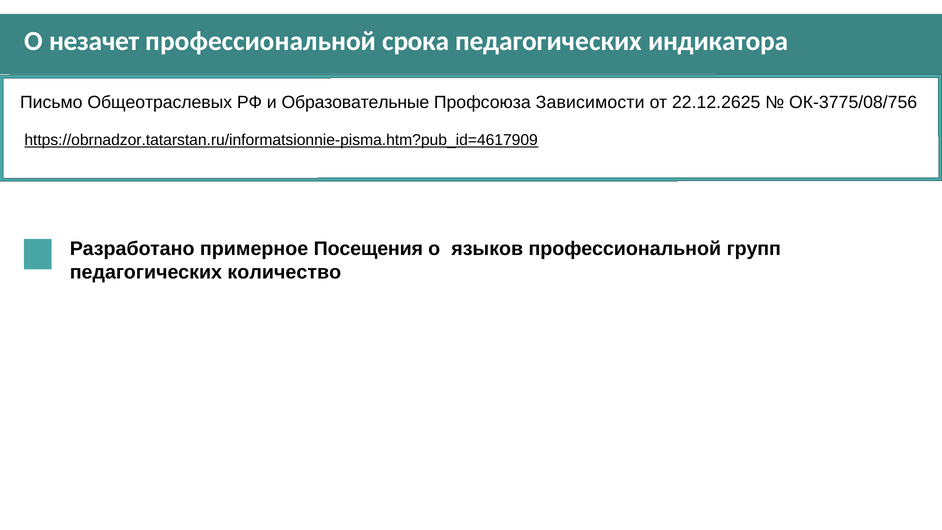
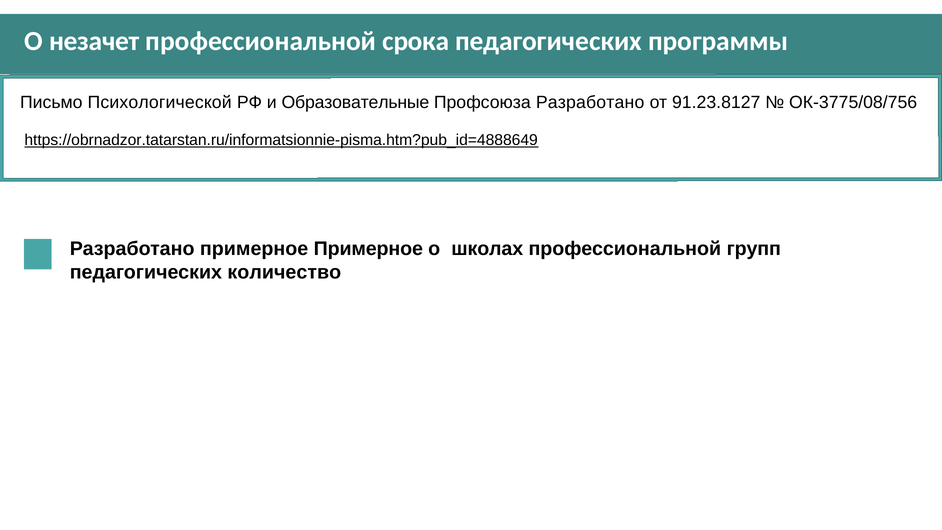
индикатора: индикатора -> программы (718, 41)
Общеотраслевых: Общеотраслевых -> Психологической (160, 103)
Профсоюза Зависимости: Зависимости -> Разработано (590, 103)
22.12.2625: 22.12.2625 -> 91.23.8127 (716, 103)
https://obrnadzor.tatarstan.ru/informatsionnie-pisma.htm?pub_id=4617909: https://obrnadzor.tatarstan.ru/informatsionnie-pisma.htm?pub_id=4617909 -> https://obrnadzor.tatarstan.ru/informatsionnie-pisma.htm?pub_id=4888649 (281, 140)
примерное Посещения: Посещения -> Примерное (368, 249)
языков: языков -> школах (487, 249)
